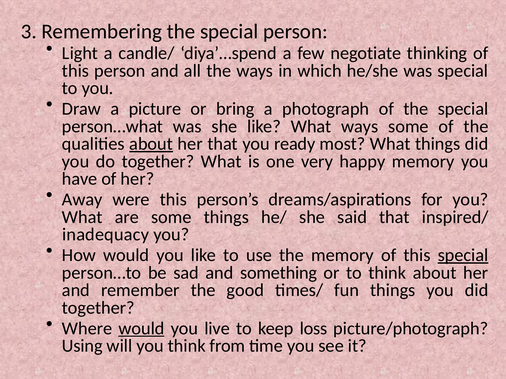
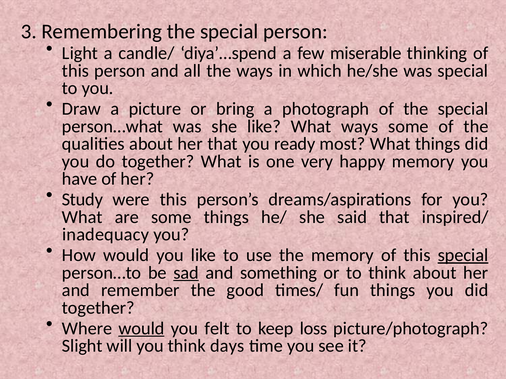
negotiate: negotiate -> miserable (366, 53)
about underline: present -> none (151, 144)
Away: Away -> Study (82, 200)
sad underline: none -> present (186, 273)
live: live -> felt (217, 329)
Using: Using -> Slight (82, 346)
from: from -> days (227, 346)
